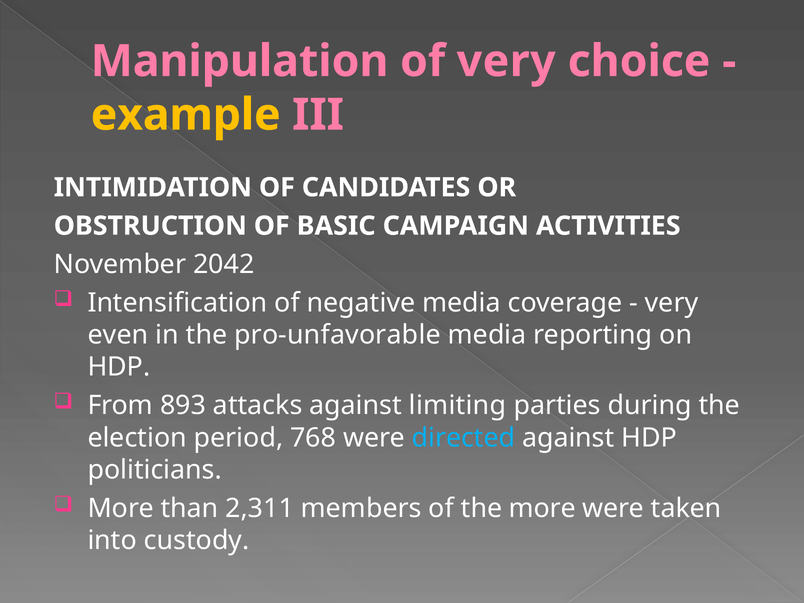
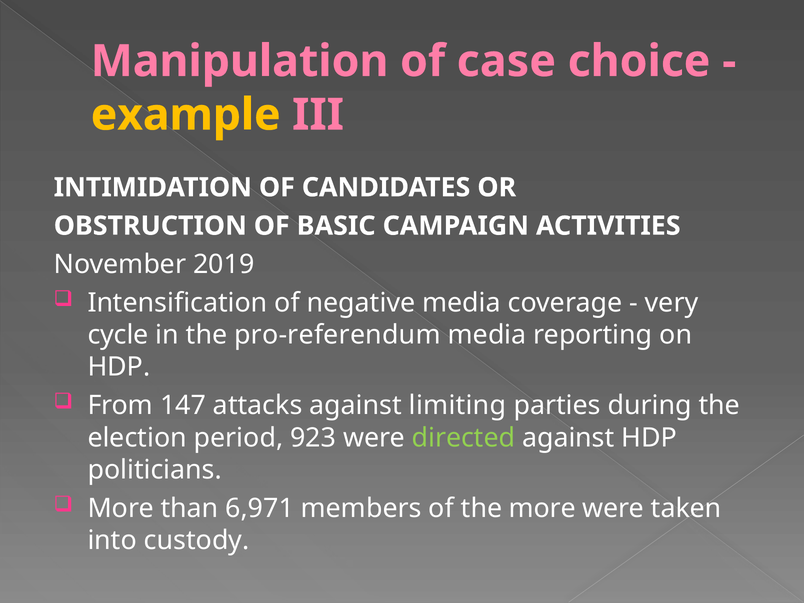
of very: very -> case (506, 61)
2042: 2042 -> 2019 (224, 264)
even: even -> cycle (118, 335)
pro-unfavorable: pro-unfavorable -> pro-referendum (337, 335)
893: 893 -> 147 (183, 405)
768: 768 -> 923 (313, 438)
directed colour: light blue -> light green (464, 438)
2,311: 2,311 -> 6,971 (260, 508)
